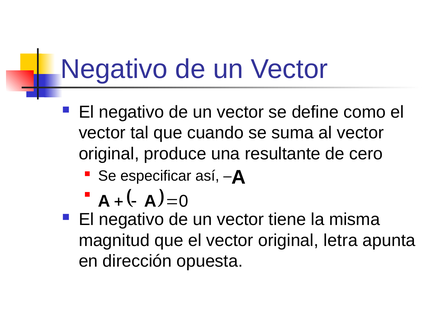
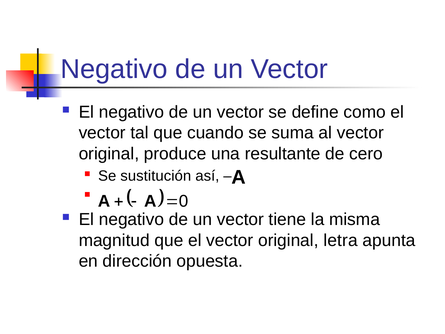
especificar: especificar -> sustitución (156, 176)
